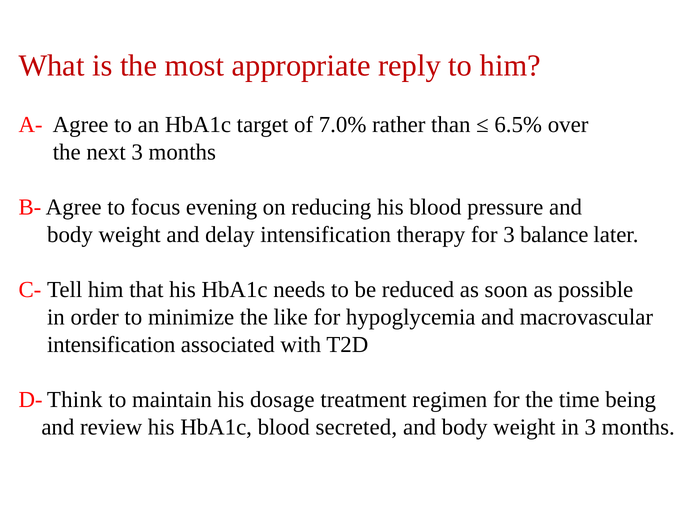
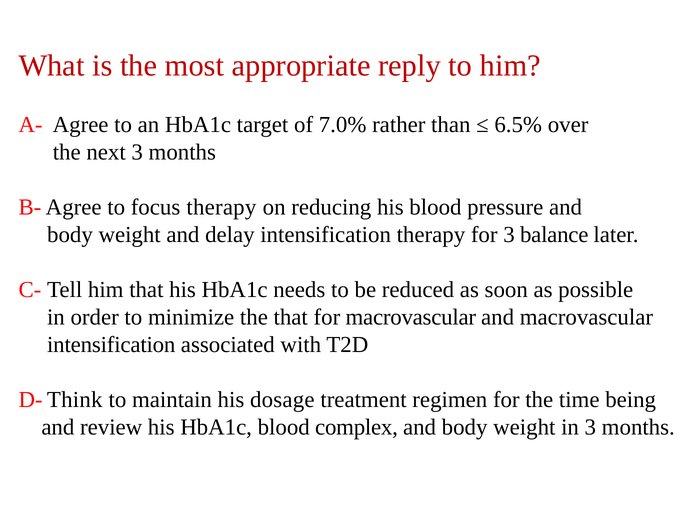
focus evening: evening -> therapy (221, 207)
the like: like -> that (291, 317)
for hypoglycemia: hypoglycemia -> macrovascular (411, 317)
secreted: secreted -> complex (357, 427)
